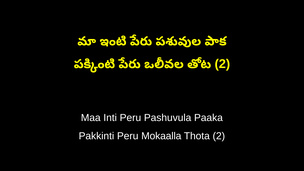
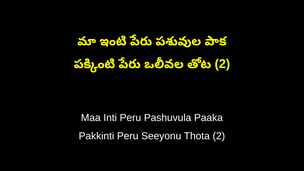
Mokaalla: Mokaalla -> Seeyonu (161, 136)
